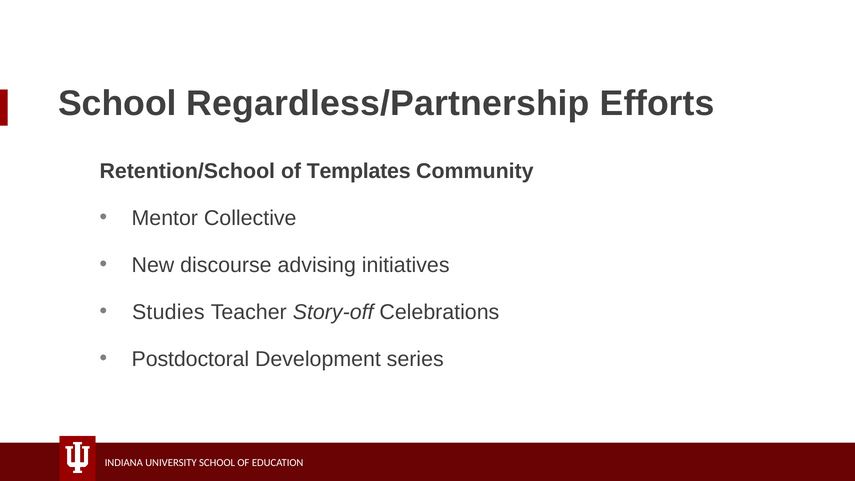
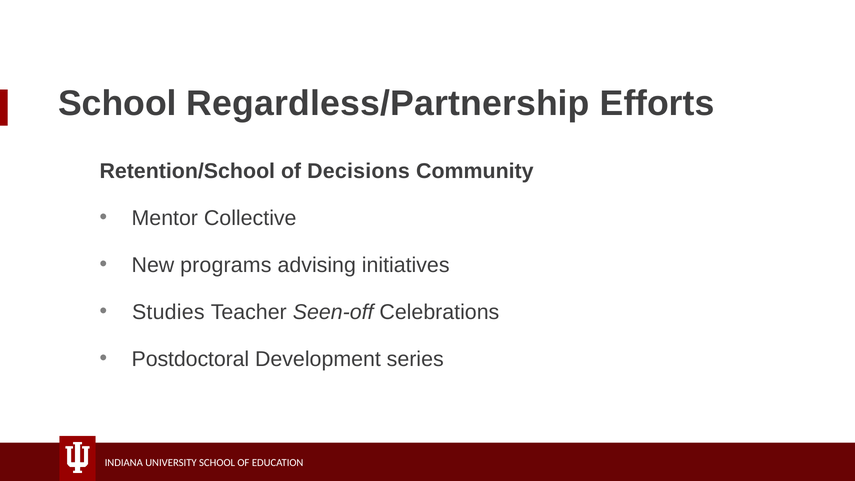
Templates: Templates -> Decisions (358, 171)
discourse: discourse -> programs (226, 265)
Story-off: Story-off -> Seen-off (333, 312)
